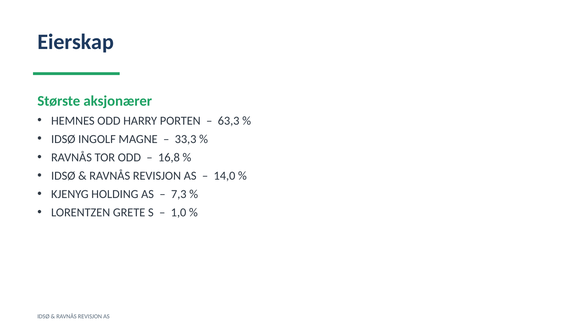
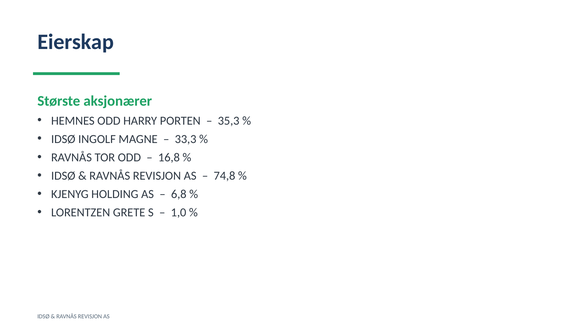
63,3: 63,3 -> 35,3 (229, 121)
14,0: 14,0 -> 74,8 (224, 176)
7,3: 7,3 -> 6,8 (179, 194)
